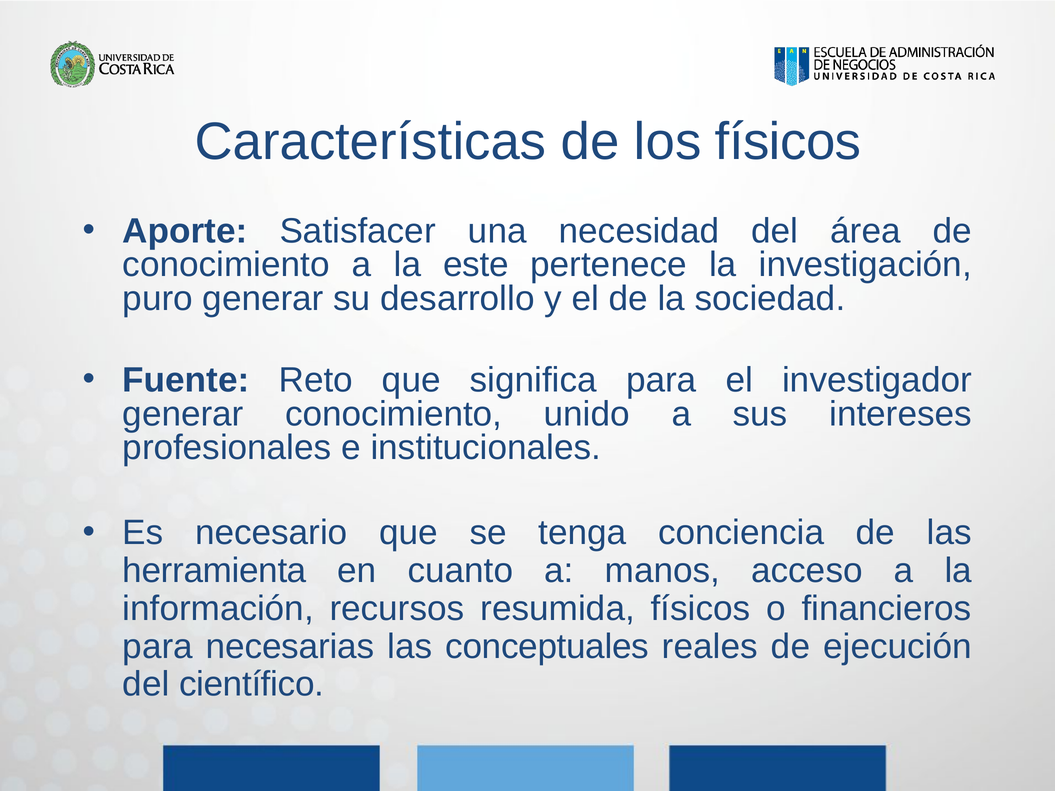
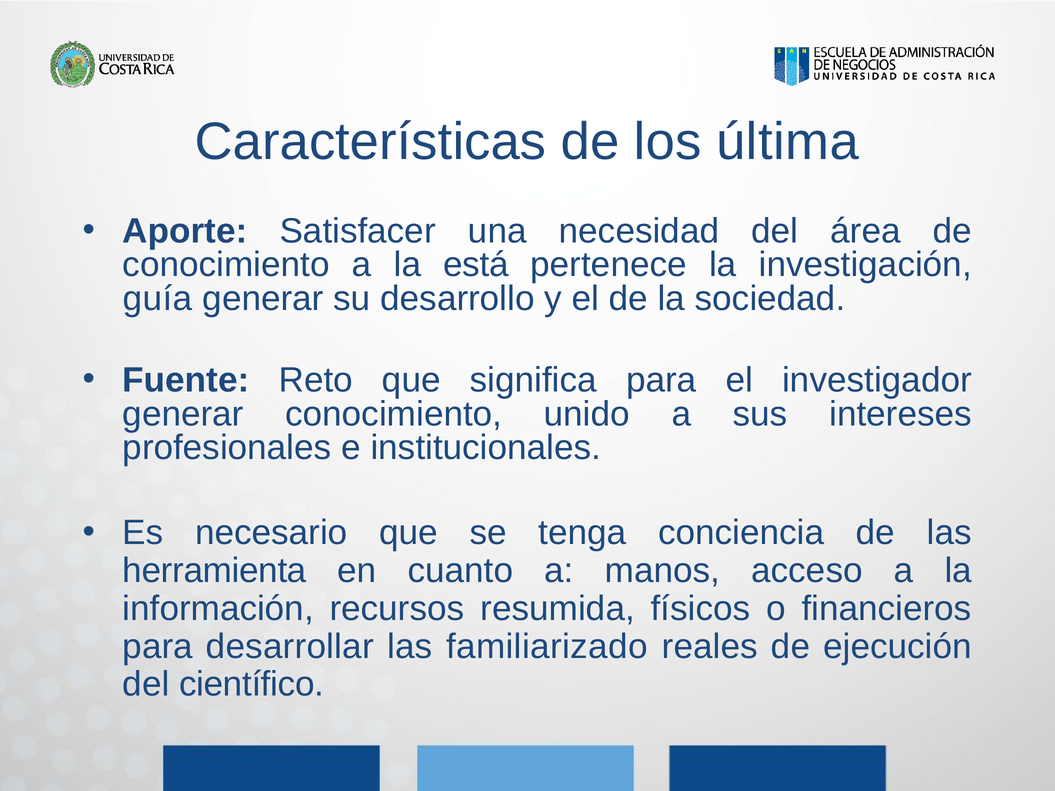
los físicos: físicos -> última (788, 142)
este: este -> está (476, 265)
puro: puro -> guía (157, 299)
necesarias: necesarias -> desarrollar (290, 647)
conceptuales: conceptuales -> familiarizado (547, 647)
